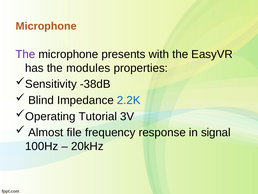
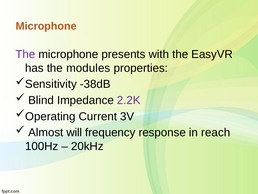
2.2K colour: blue -> purple (129, 100)
Tutorial: Tutorial -> Current (98, 116)
file: file -> will (74, 132)
signal: signal -> reach (216, 132)
